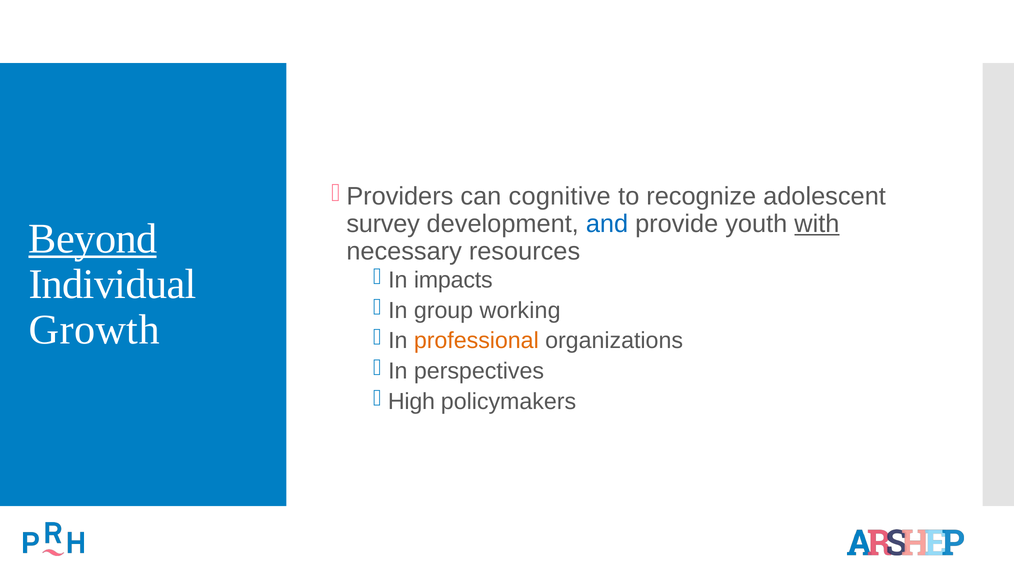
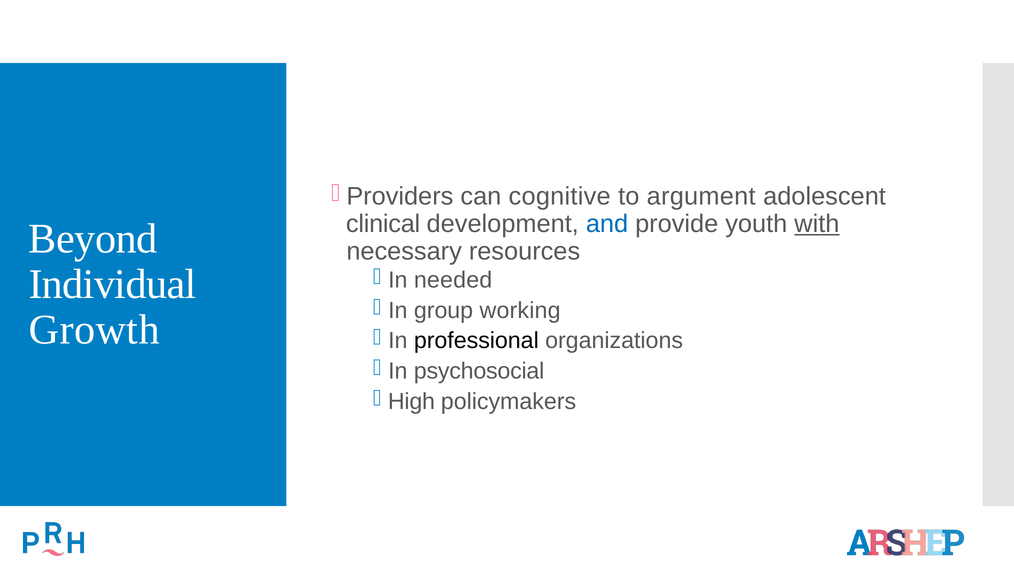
recognize: recognize -> argument (701, 197)
survey: survey -> clinical (383, 224)
Beyond underline: present -> none (93, 239)
impacts: impacts -> needed (453, 280)
professional colour: orange -> black (476, 341)
perspectives: perspectives -> psychosocial (479, 371)
